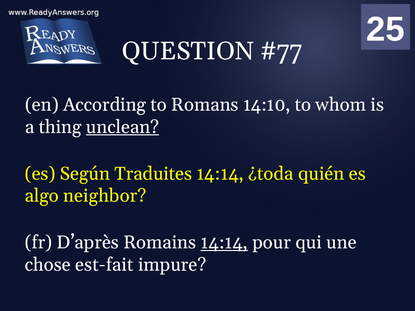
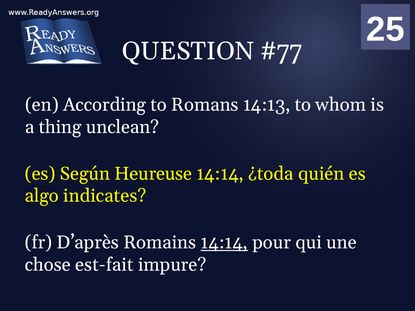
14:10: 14:10 -> 14:13 (267, 105)
unclean underline: present -> none (123, 127)
Traduites: Traduites -> Heureuse (153, 174)
neighbor: neighbor -> indicates (105, 196)
